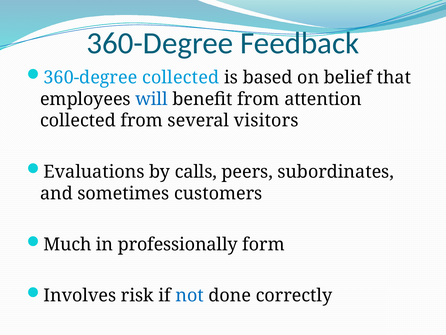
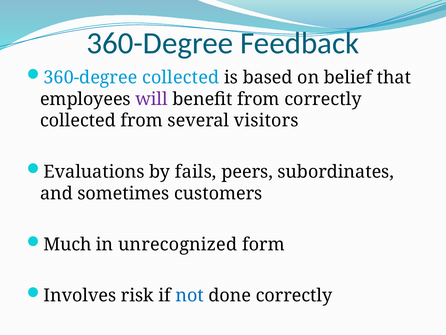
will colour: blue -> purple (152, 99)
from attention: attention -> correctly (323, 99)
calls: calls -> fails (196, 172)
professionally: professionally -> unrecognized (178, 244)
